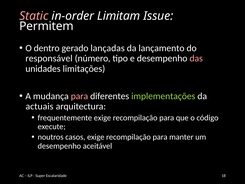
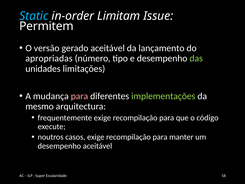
Static colour: pink -> light blue (34, 16)
dentro: dentro -> versão (47, 48)
gerado lançadas: lançadas -> aceitável (108, 48)
responsável: responsável -> apropriadas (49, 58)
das colour: pink -> light green (196, 58)
actuais: actuais -> mesmo (40, 106)
